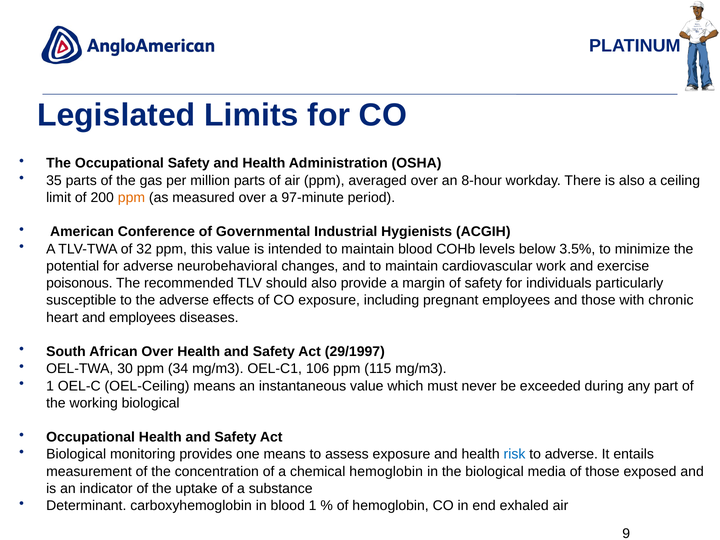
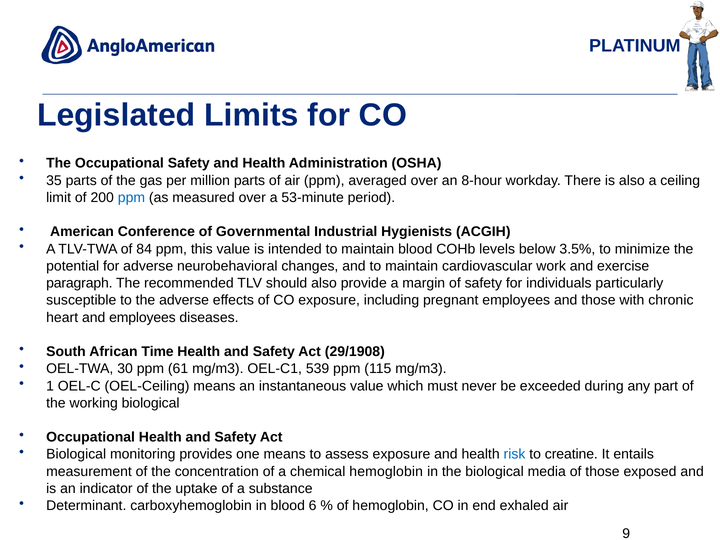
ppm colour: orange -> blue (131, 198)
97-minute: 97-minute -> 53-minute (313, 198)
32: 32 -> 84 (144, 249)
poisonous: poisonous -> paragraph (79, 283)
African Over: Over -> Time (157, 352)
29/1997: 29/1997 -> 29/1908 (355, 352)
34: 34 -> 61 (178, 369)
106: 106 -> 539 (318, 369)
to adverse: adverse -> creatine (571, 454)
blood 1: 1 -> 6 (313, 506)
